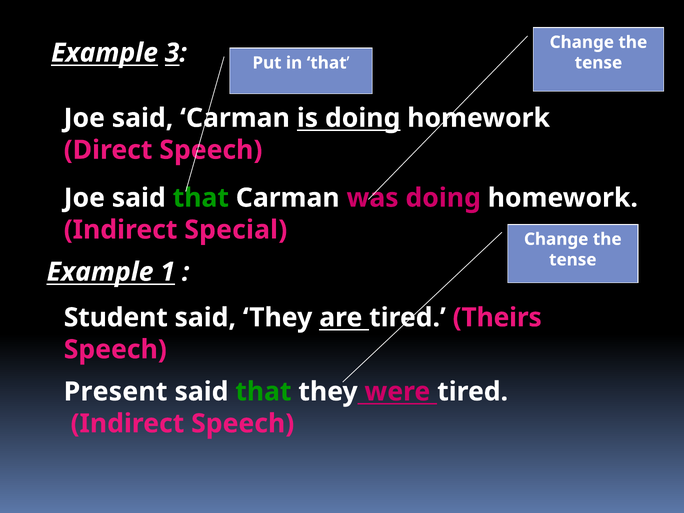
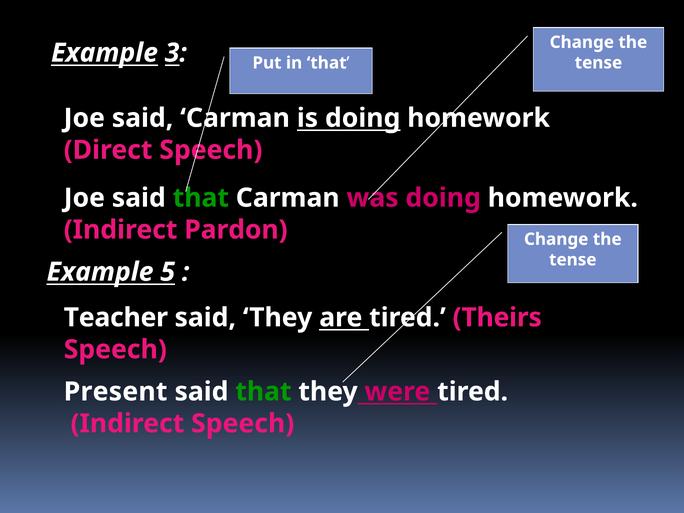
Special: Special -> Pardon (236, 230)
1: 1 -> 5 (168, 272)
Student: Student -> Teacher (116, 318)
